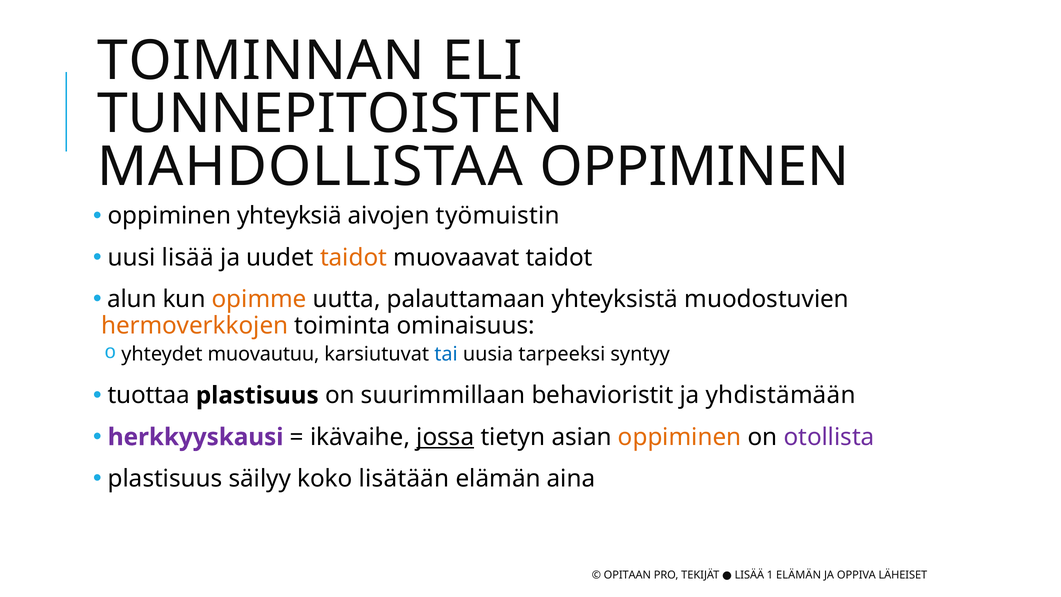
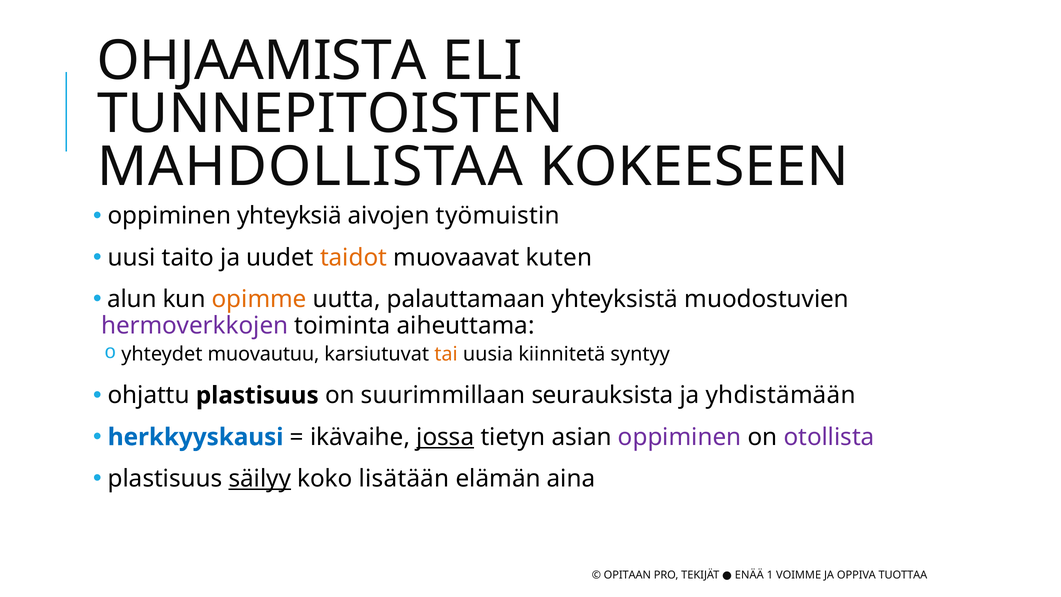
TOIMINNAN: TOIMINNAN -> OHJAAMISTA (262, 61)
MAHDOLLISTAA OPPIMINEN: OPPIMINEN -> KOKEESEEN (694, 167)
uusi lisää: lisää -> taito (188, 258)
muovaavat taidot: taidot -> kuten (559, 258)
hermoverkkojen colour: orange -> purple (195, 325)
ominaisuus: ominaisuus -> aiheuttama (466, 325)
tai colour: blue -> orange (446, 354)
tarpeeksi: tarpeeksi -> kiinnitetä (562, 354)
tuottaa: tuottaa -> ohjattu (149, 395)
behavioristit: behavioristit -> seurauksista (603, 395)
herkkyyskausi colour: purple -> blue (196, 437)
oppiminen colour: orange -> purple (680, 437)
säilyy underline: none -> present (260, 479)
TEKIJÄT LISÄÄ: LISÄÄ -> ENÄÄ (749, 575)
1 ELÄMÄN: ELÄMÄN -> VOIMME (799, 575)
LÄHEISET: LÄHEISET -> TUOTTAA (903, 575)
